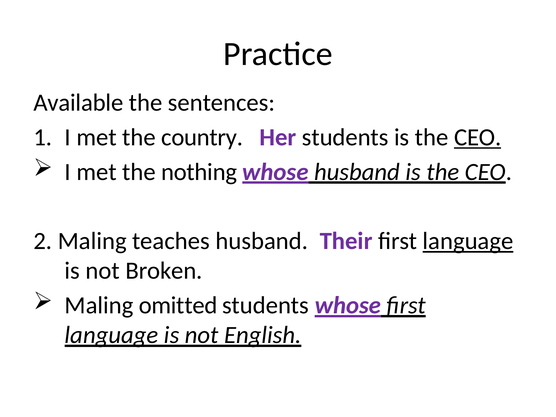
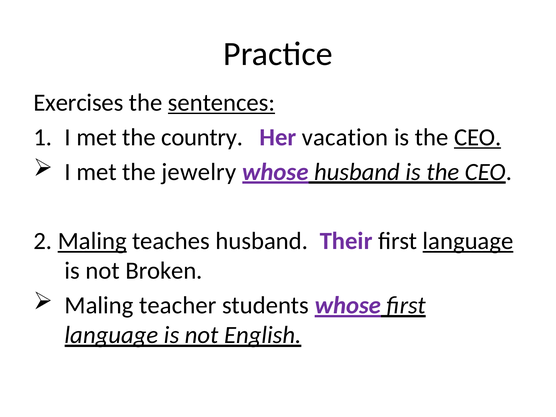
Available: Available -> Exercises (78, 103)
sentences underline: none -> present (221, 103)
Her students: students -> vacation (345, 137)
nothing: nothing -> jewelry (199, 172)
Maling underline: none -> present (92, 241)
omitted: omitted -> teacher (178, 305)
